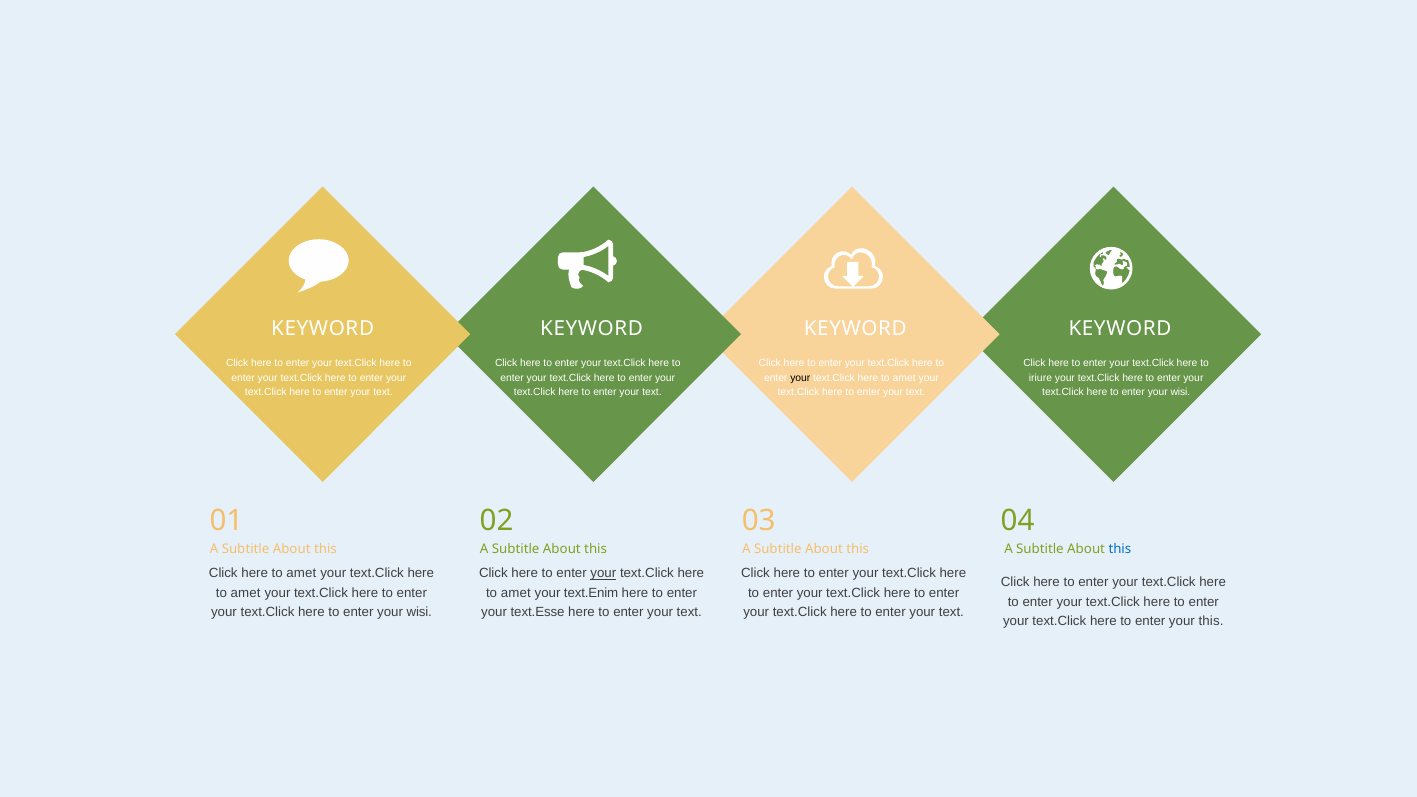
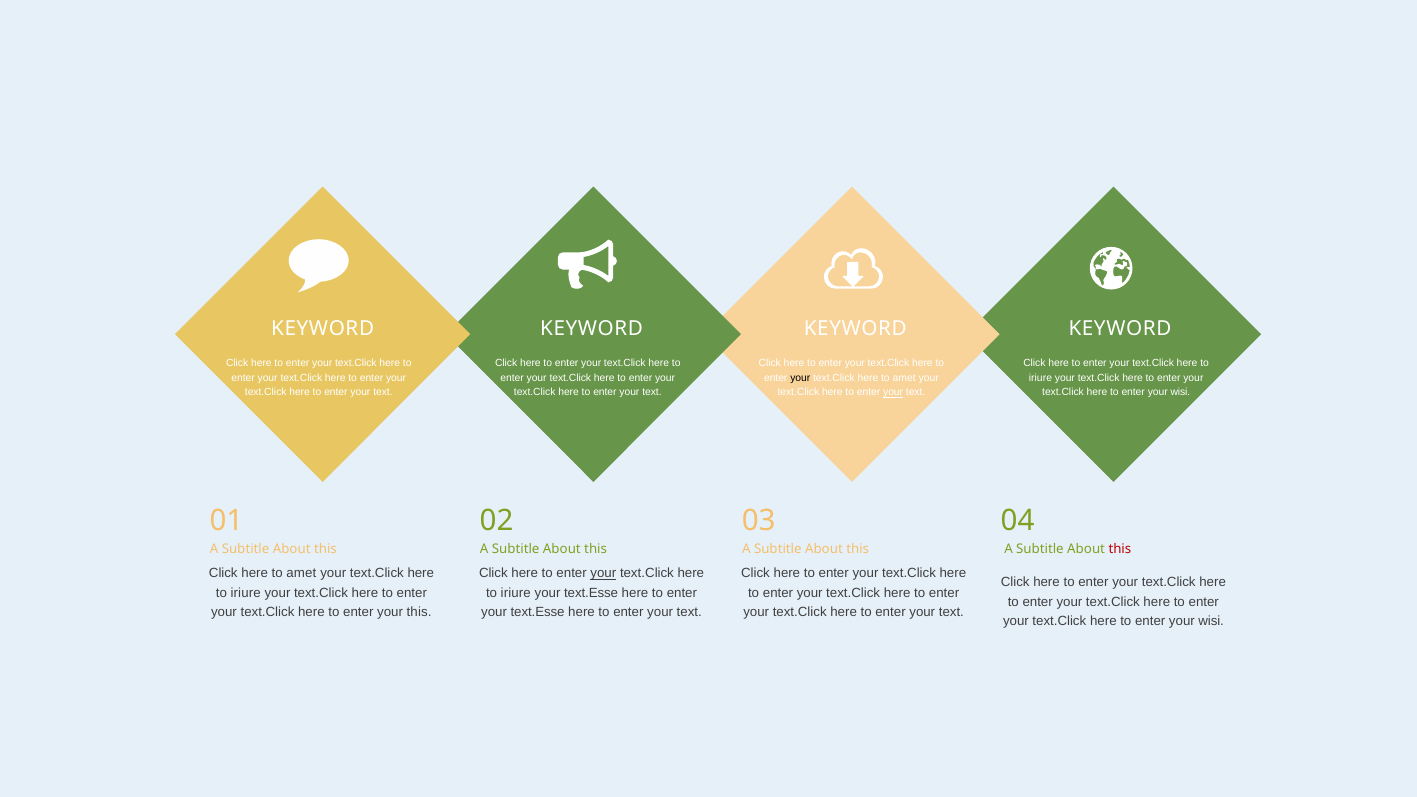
your underline: none -> present (893, 393)
this colour: blue -> red (1120, 549)
amet: amet -> iriure (246, 593)
amet: amet -> iriure (516, 593)
text.Enim: text.Enim -> text.Esse (591, 593)
wisi: wisi -> this (419, 612)
this: this -> wisi (1211, 621)
